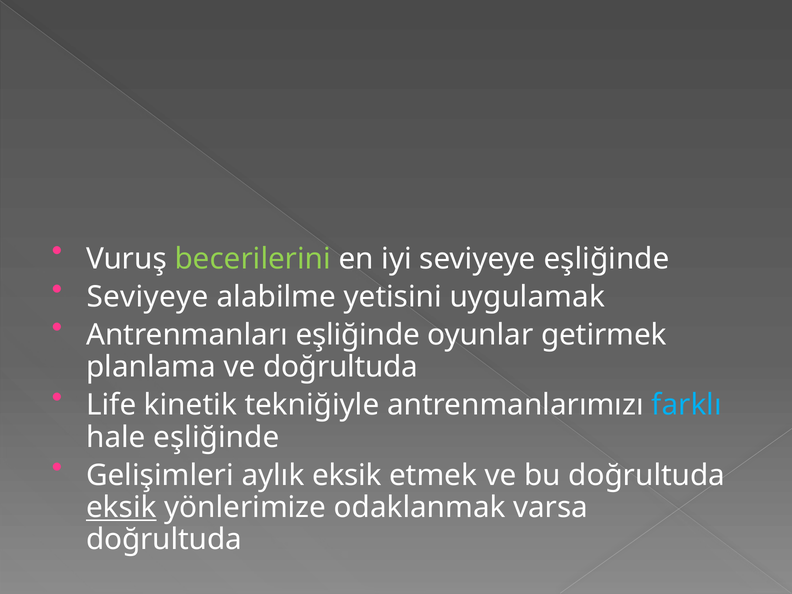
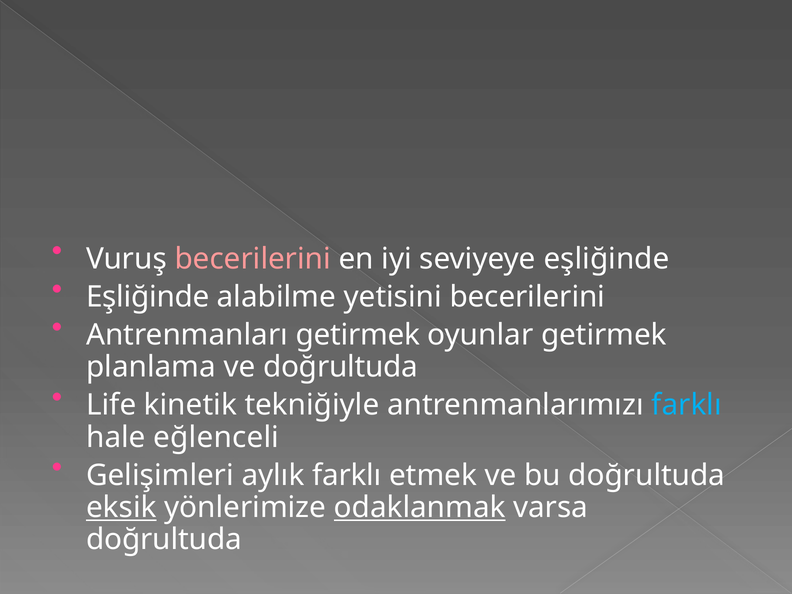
becerilerini colour: light green -> pink (253, 259)
Seviyeye: Seviyeye -> Eşliğinde (148, 297)
yetisini uygulamak: uygulamak -> becerilerini (527, 297)
Antrenmanları eşliğinde: eşliğinde -> getirmek (358, 335)
hale eşliğinde: eşliğinde -> eğlenceli (216, 437)
aylık eksik: eksik -> farklı (347, 475)
odaklanmak underline: none -> present (420, 507)
